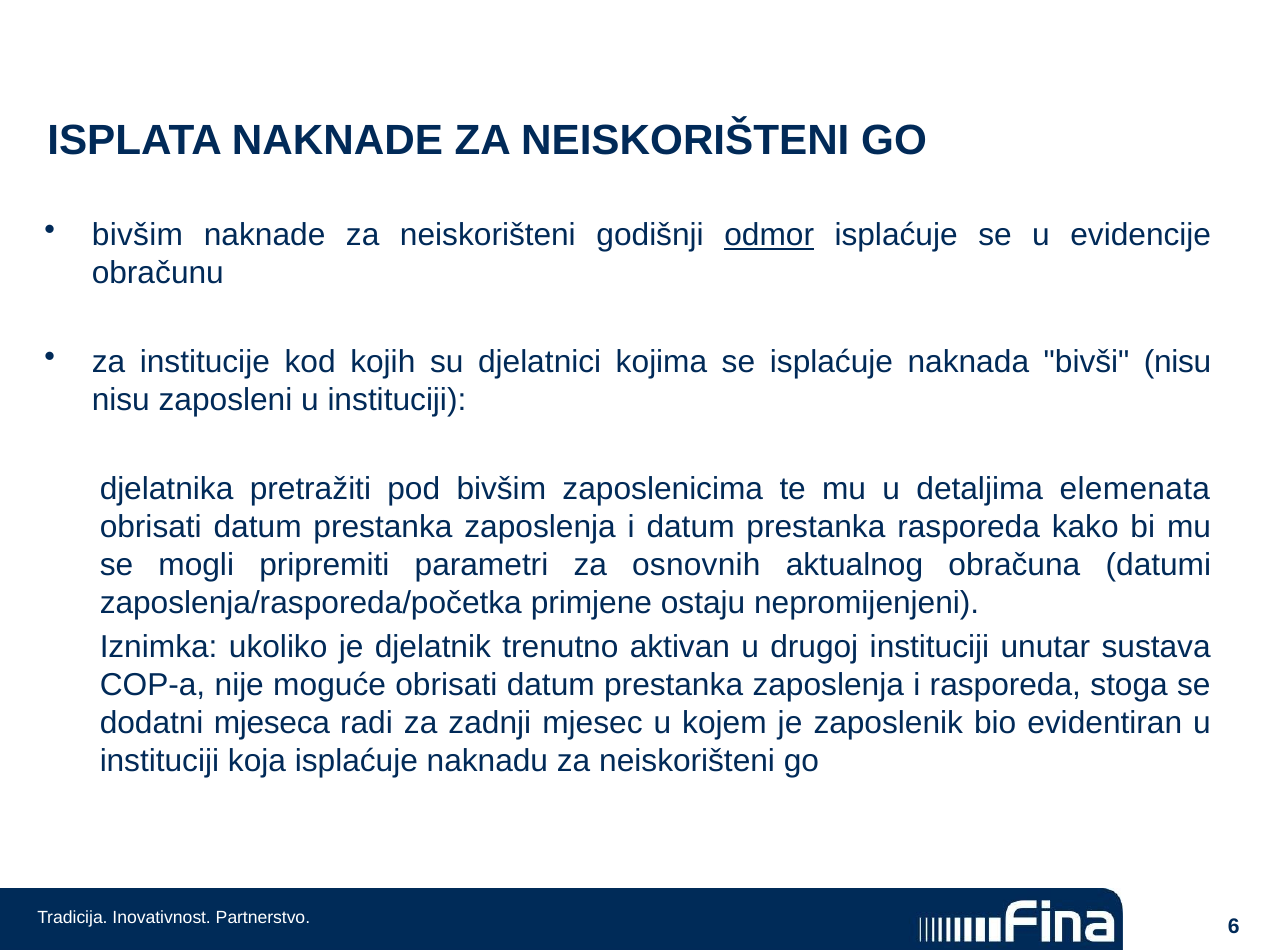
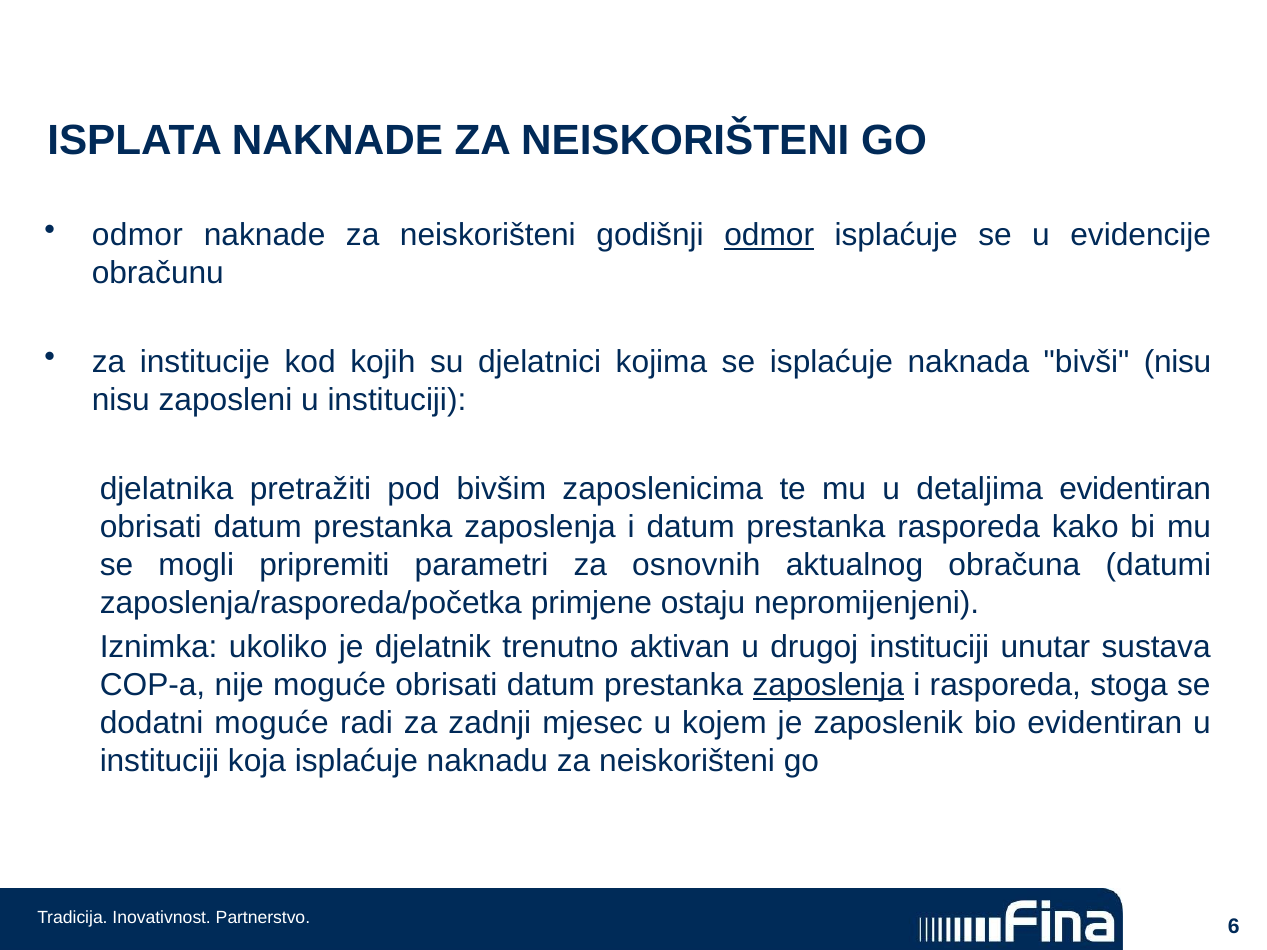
bivšim: bivšim -> odmor (137, 235)
detaljima elemenata: elemenata -> evidentiran (1135, 489)
zaposlenja underline: none -> present (828, 685)
dodatni mjeseca: mjeseca -> moguće (272, 723)
